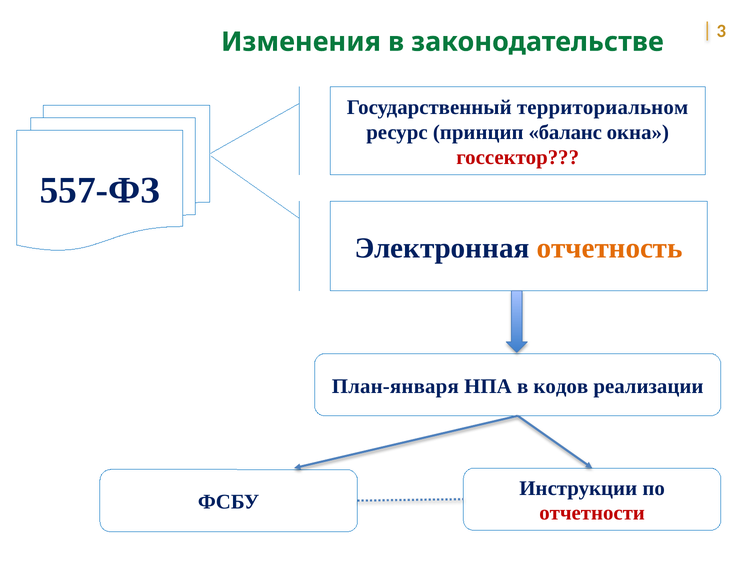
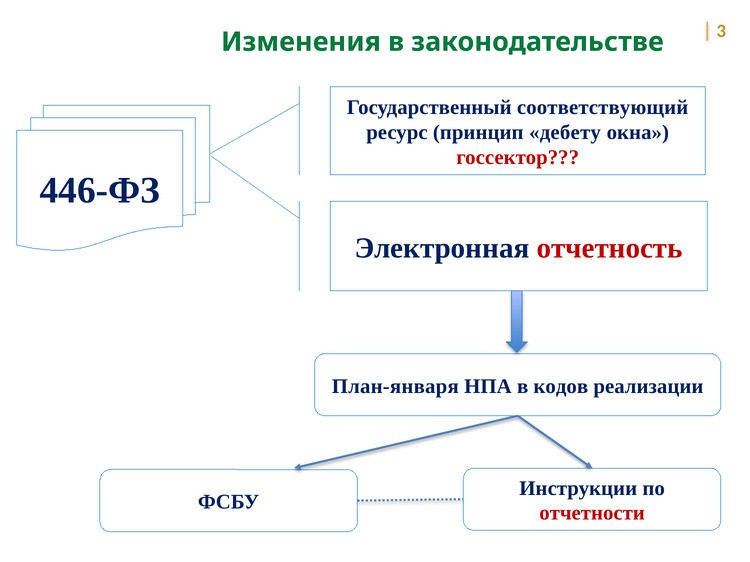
территориальном: территориальном -> соответствующий (603, 107)
баланс: баланс -> дебету (565, 132)
557-ФЗ: 557-ФЗ -> 446-ФЗ (100, 190)
отчетность colour: orange -> red (610, 248)
